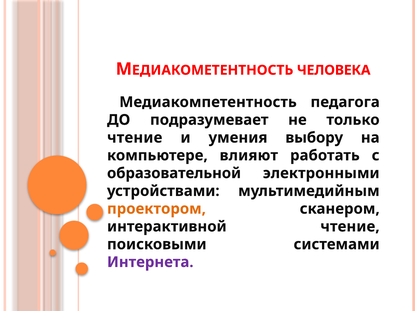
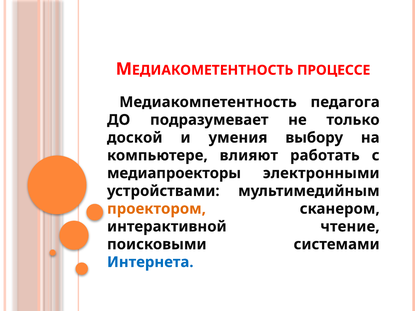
ЧЕЛОВЕКА: ЧЕЛОВЕКА -> ПРОЦЕССЕ (334, 70)
чтение: чтение -> доской (135, 138)
образовательной: образовательной -> медиапроекторы (174, 173)
Интернета colour: purple -> blue (150, 262)
